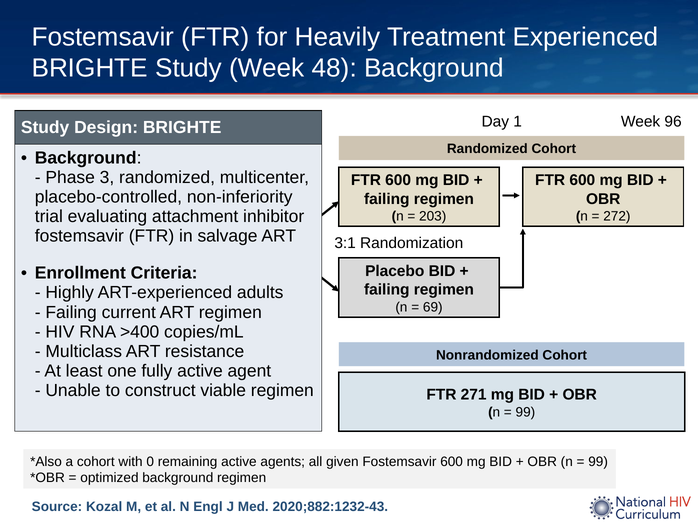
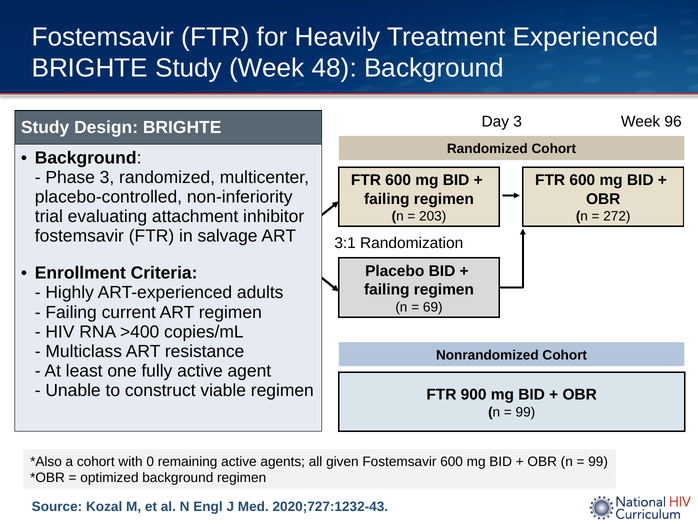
Day 1: 1 -> 3 (518, 121)
271: 271 -> 900 (474, 394)
2020;882:1232-43: 2020;882:1232-43 -> 2020;727:1232-43 (330, 506)
